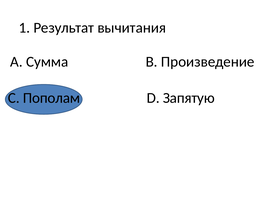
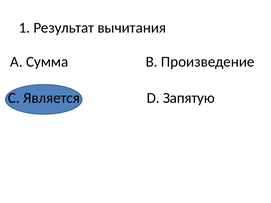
Пополам: Пополам -> Является (51, 98)
